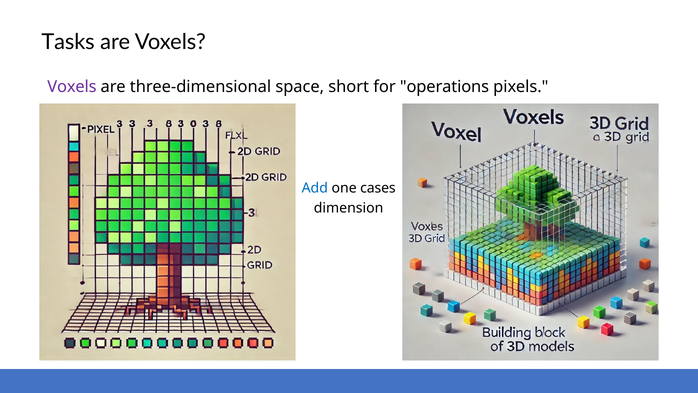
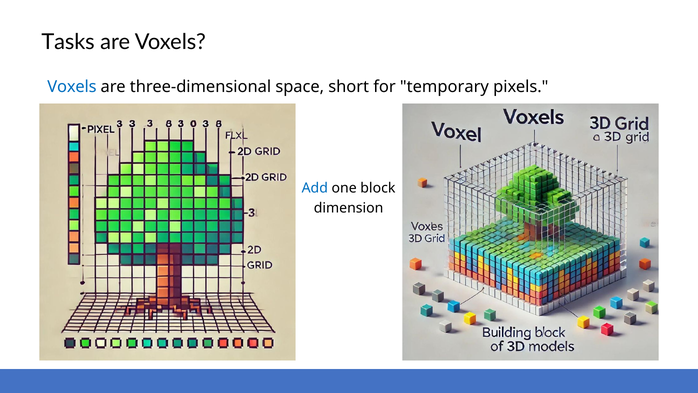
Voxels colour: purple -> blue (72, 87)
operations: operations -> temporary (444, 87)
cases: cases -> block (378, 188)
